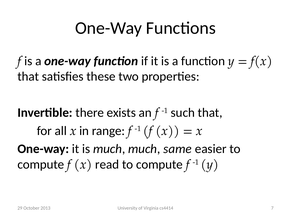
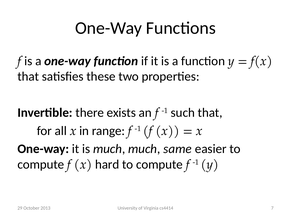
read: read -> hard (107, 165)
